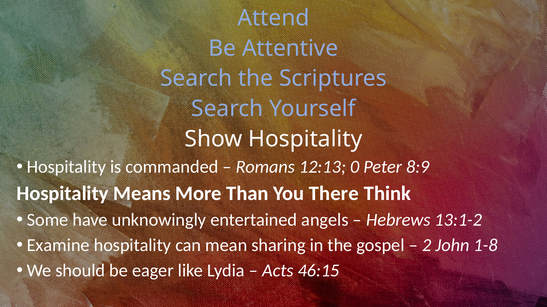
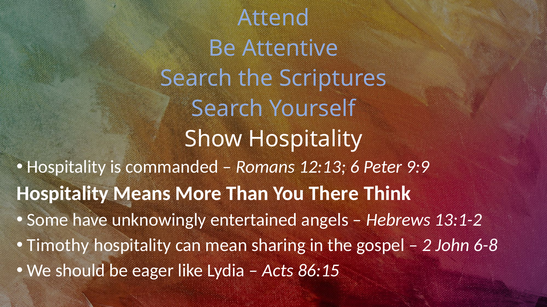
0: 0 -> 6 (355, 167)
8:9: 8:9 -> 9:9 (418, 167)
Examine: Examine -> Timothy (58, 246)
1-8: 1-8 -> 6-8 (486, 246)
46:15: 46:15 -> 86:15 (319, 271)
